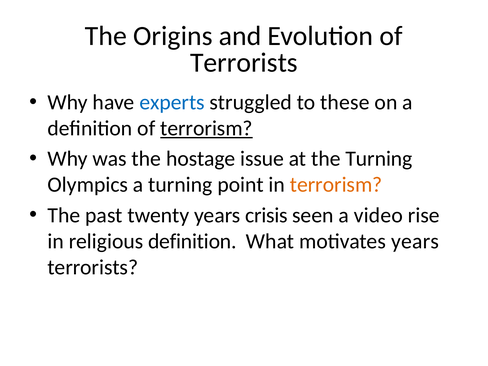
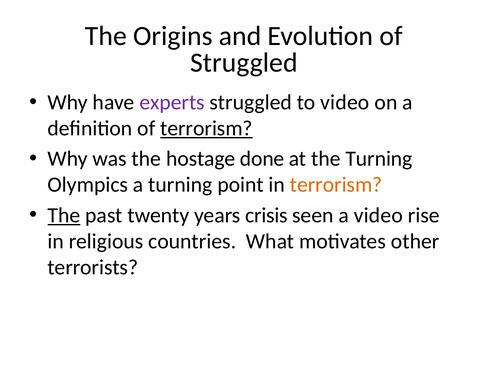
Terrorists: Terrorists -> Struggled (244, 63)
experts colour: blue -> purple (172, 102)
to these: these -> video (345, 102)
issue: issue -> done (262, 159)
The underline: none -> present (64, 215)
religious definition: definition -> countries (192, 241)
motivates years: years -> other (415, 241)
